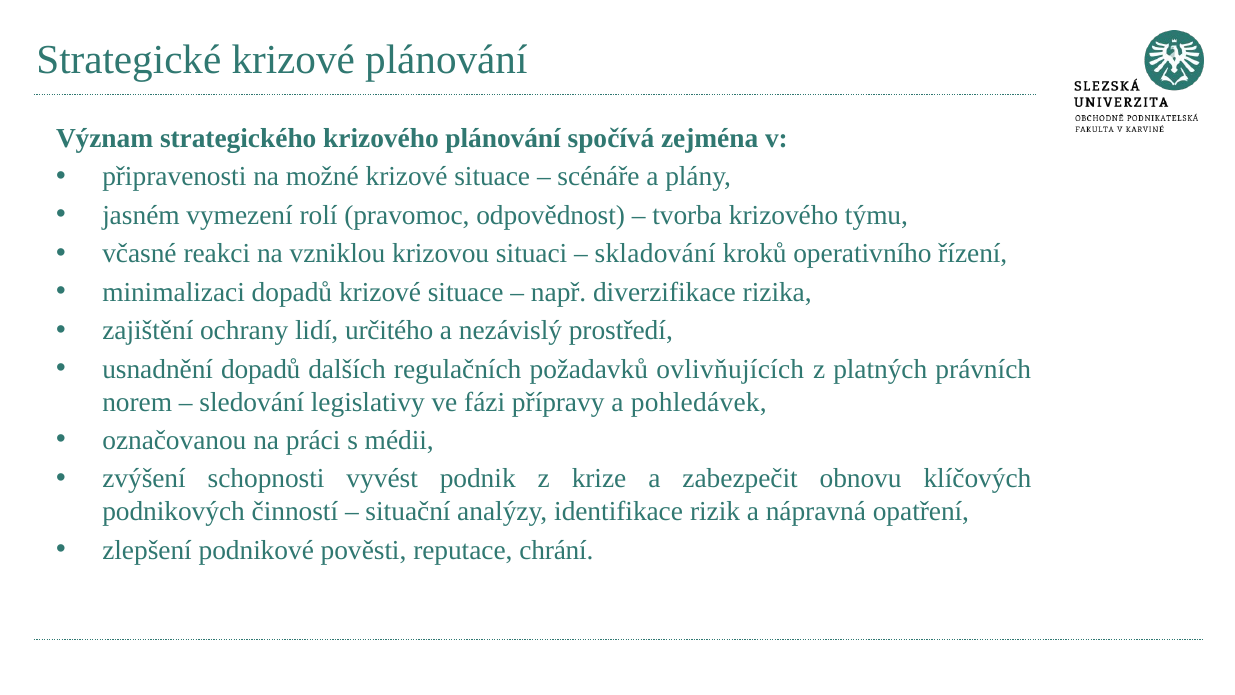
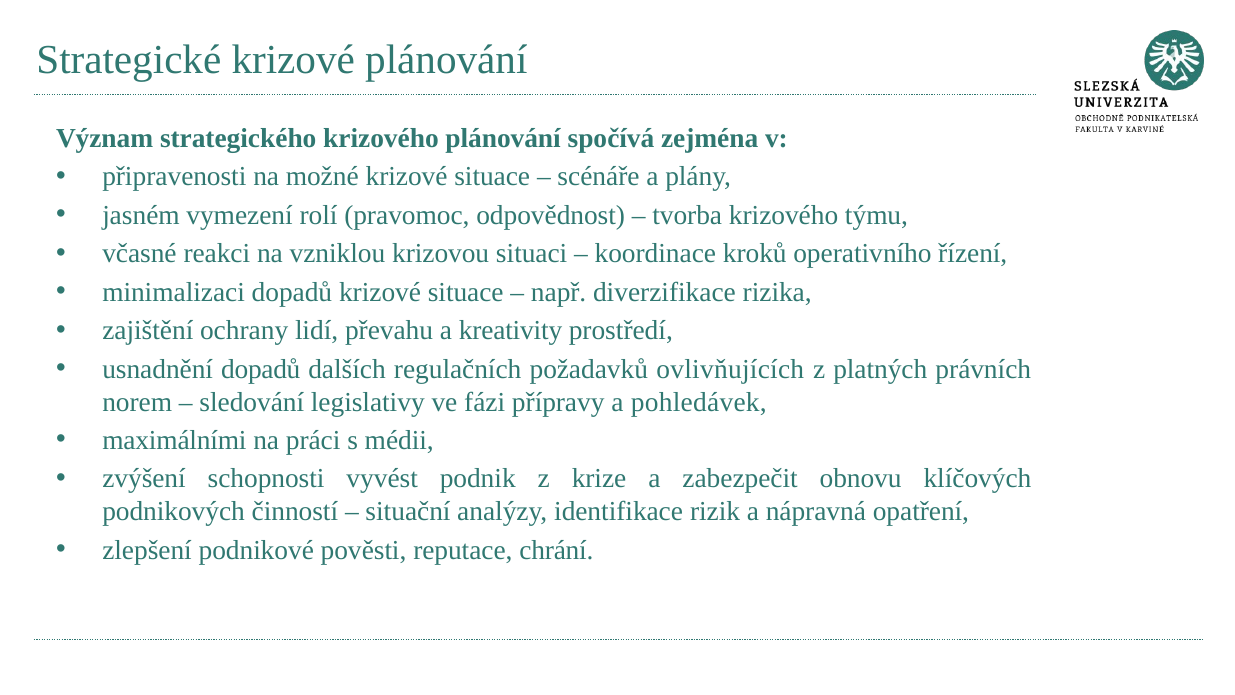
skladování: skladování -> koordinace (655, 254)
určitého: určitého -> převahu (389, 330)
nezávislý: nezávislý -> kreativity (511, 330)
označovanou: označovanou -> maximálními (174, 440)
